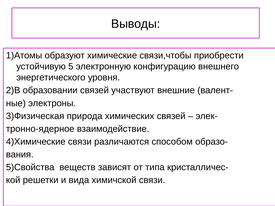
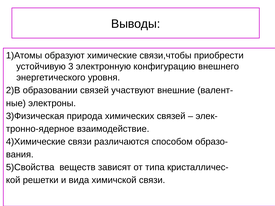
5: 5 -> 3 (71, 67)
